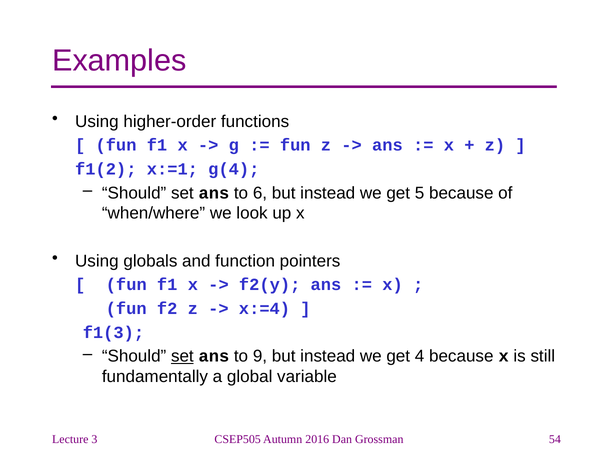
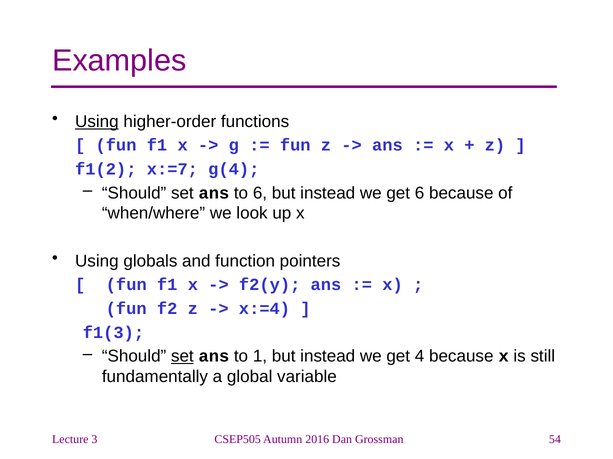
Using underline: none -> present (97, 122)
x:=1: x:=1 -> x:=7 (172, 169)
get 5: 5 -> 6 (420, 193)
9: 9 -> 1 (260, 357)
